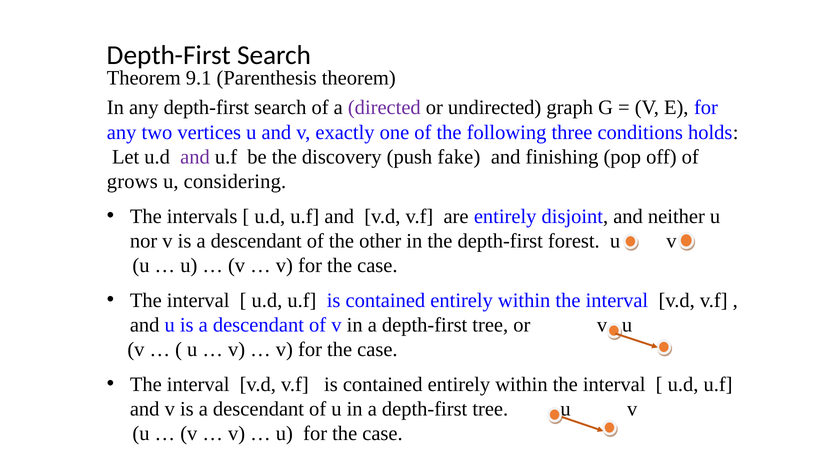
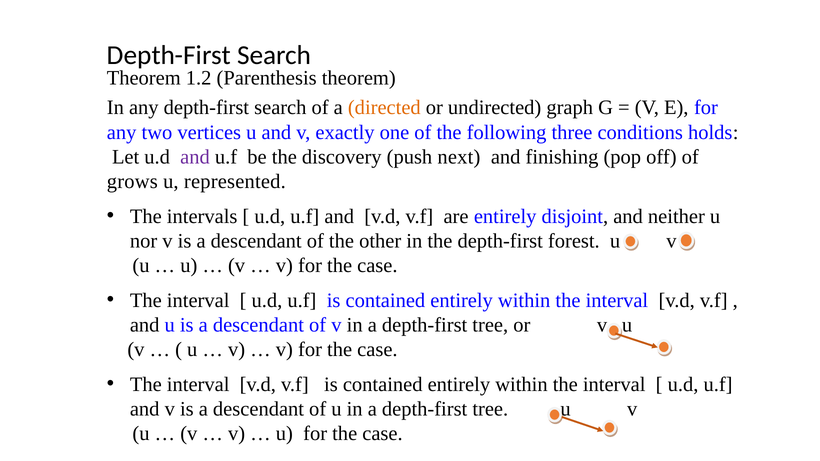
9.1: 9.1 -> 1.2 (199, 78)
directed colour: purple -> orange (384, 108)
fake: fake -> next (459, 157)
considering: considering -> represented (235, 182)
